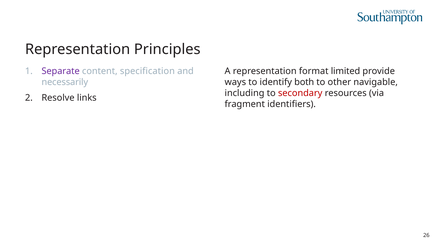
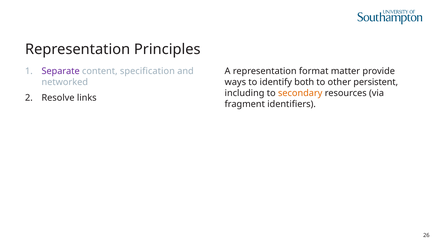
limited: limited -> matter (345, 71)
necessarily: necessarily -> networked (65, 82)
navigable: navigable -> persistent (376, 82)
secondary colour: red -> orange (300, 93)
